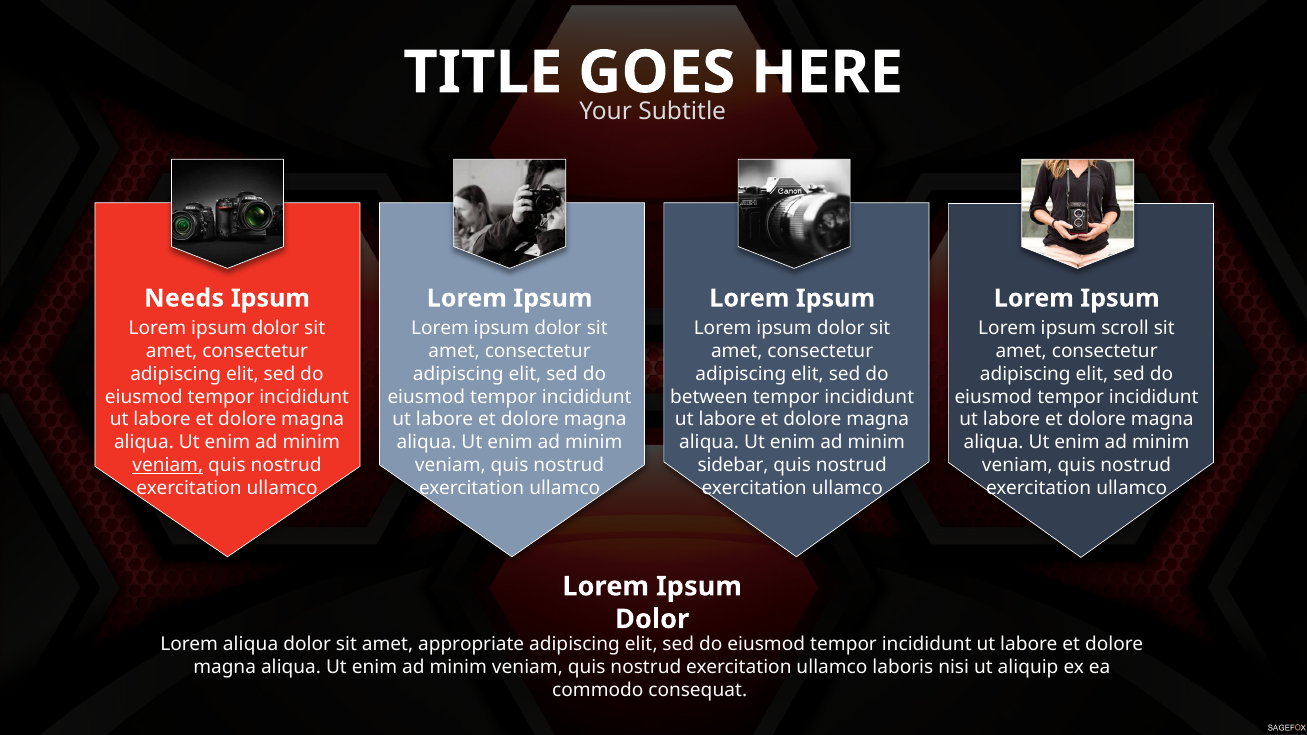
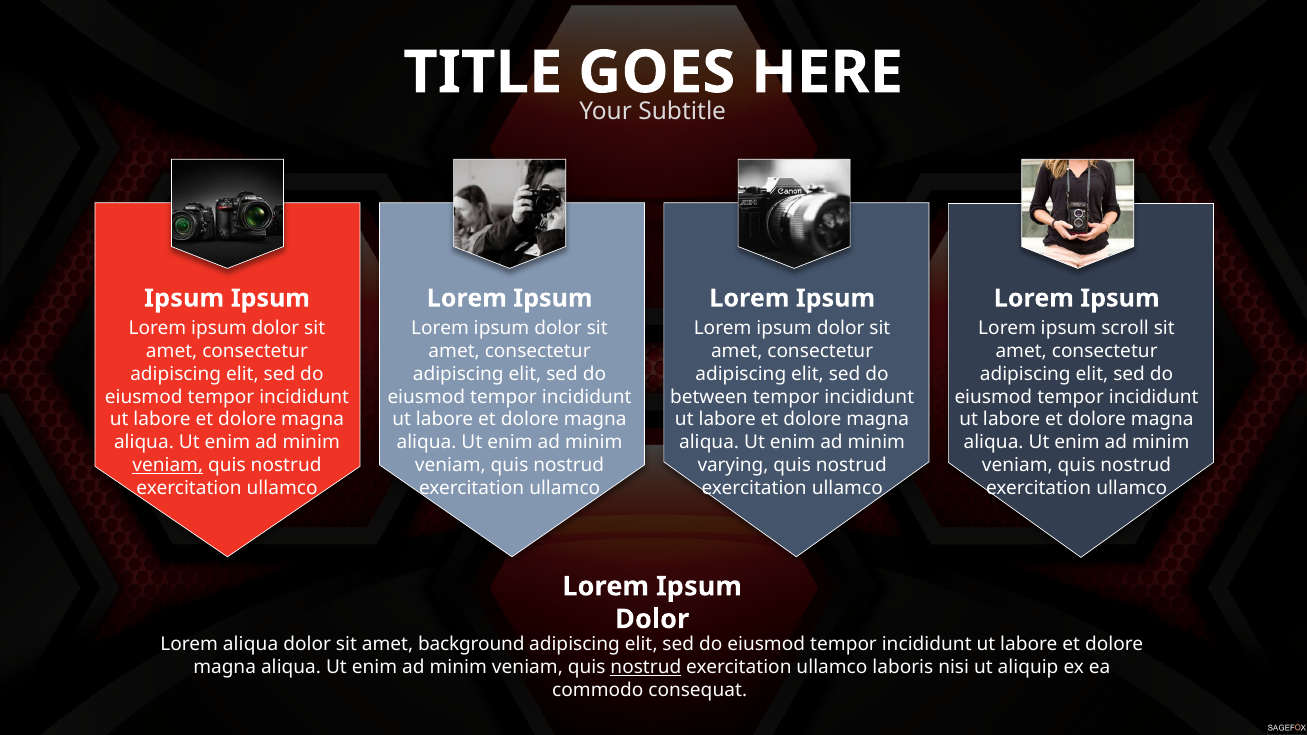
Needs: Needs -> Ipsum (184, 298)
sidebar: sidebar -> varying (733, 466)
appropriate: appropriate -> background (471, 645)
nostrud underline: none -> present (646, 668)
